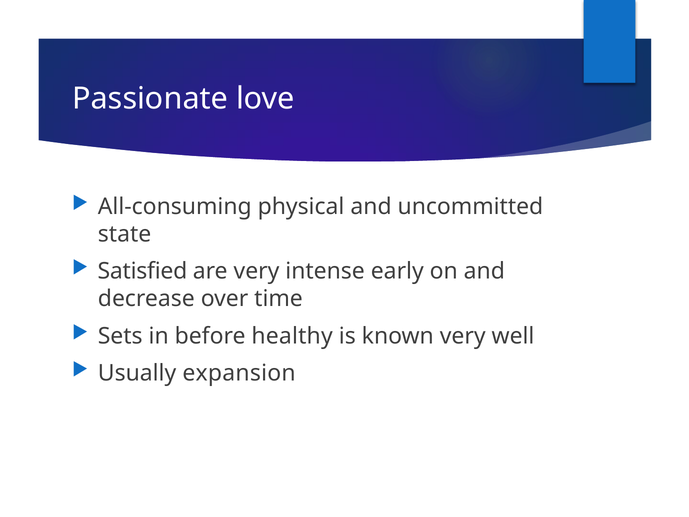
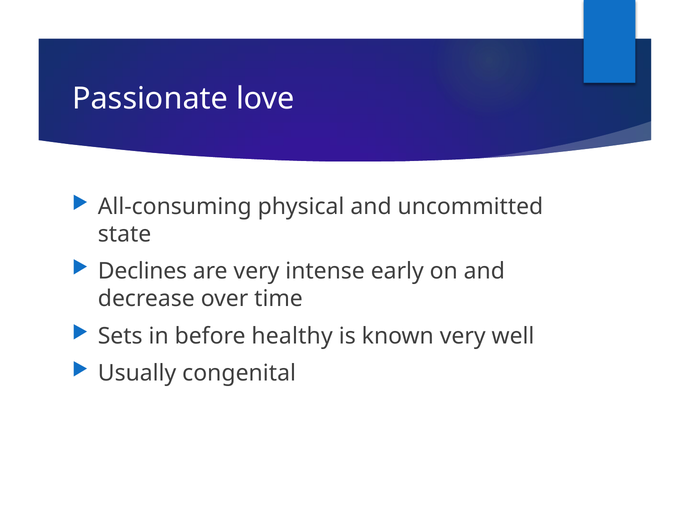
Satisfied: Satisfied -> Declines (142, 271)
expansion: expansion -> congenital (239, 373)
